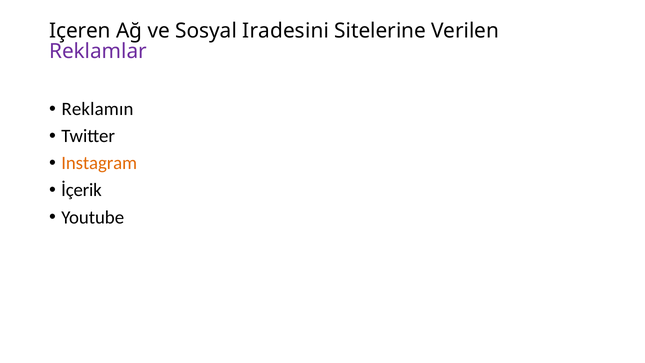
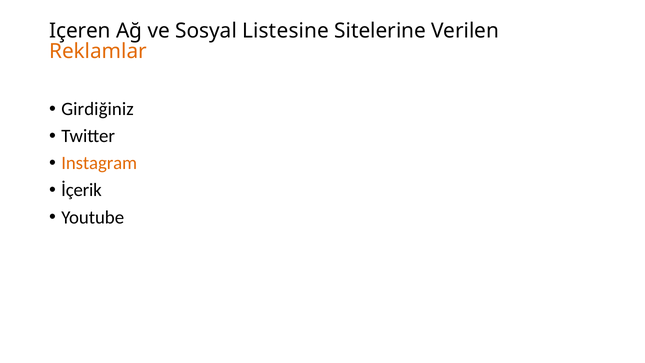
Iradesini: Iradesini -> Listesine (286, 31)
Reklamlar colour: purple -> orange (98, 51)
Reklamın: Reklamın -> Girdiğiniz (98, 109)
